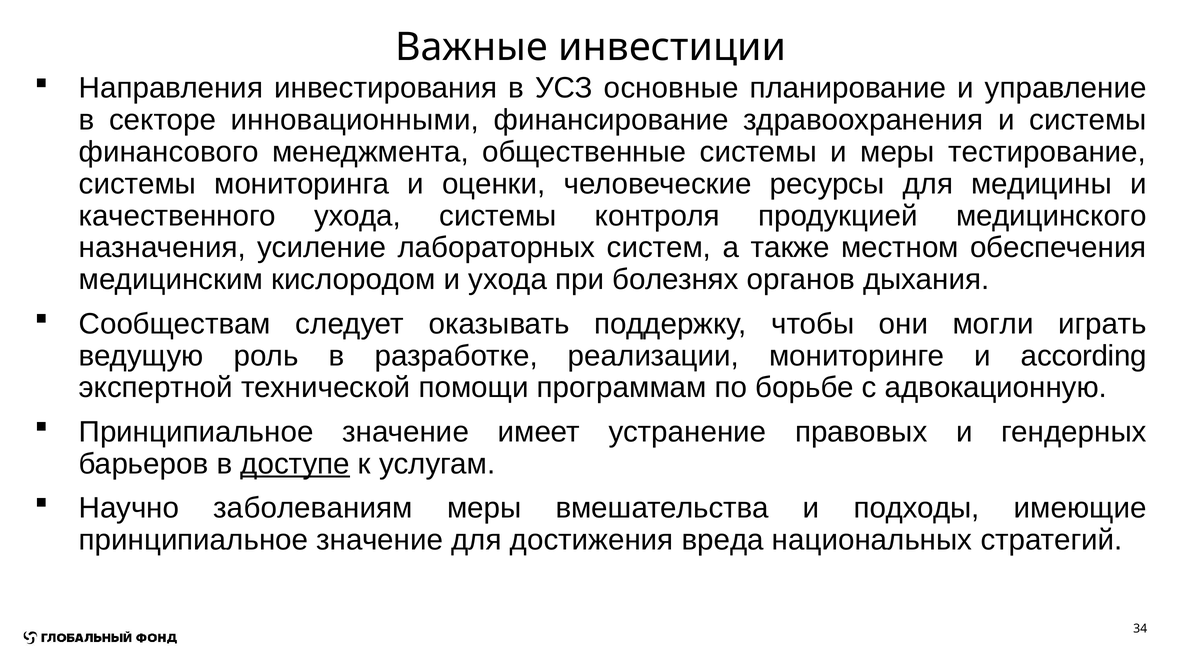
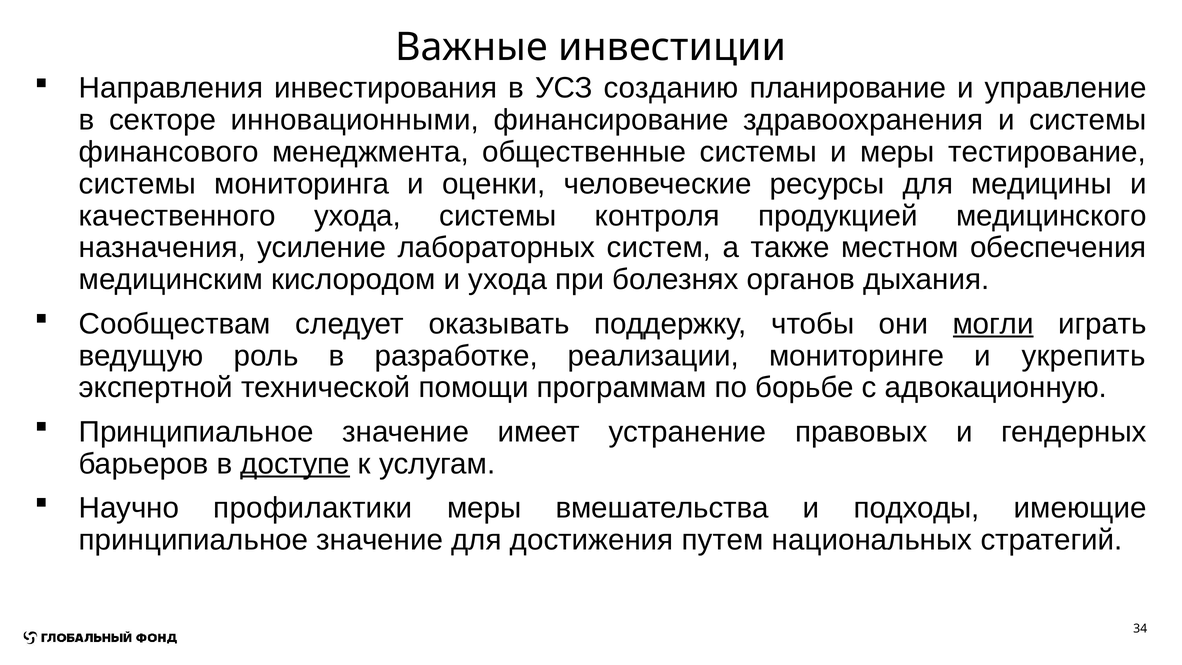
основные: основные -> созданию (671, 88)
могли underline: none -> present (993, 324)
according: according -> укрепить (1084, 356)
заболеваниям: заболеваниям -> профилактики (313, 508)
вреда: вреда -> путем (723, 540)
